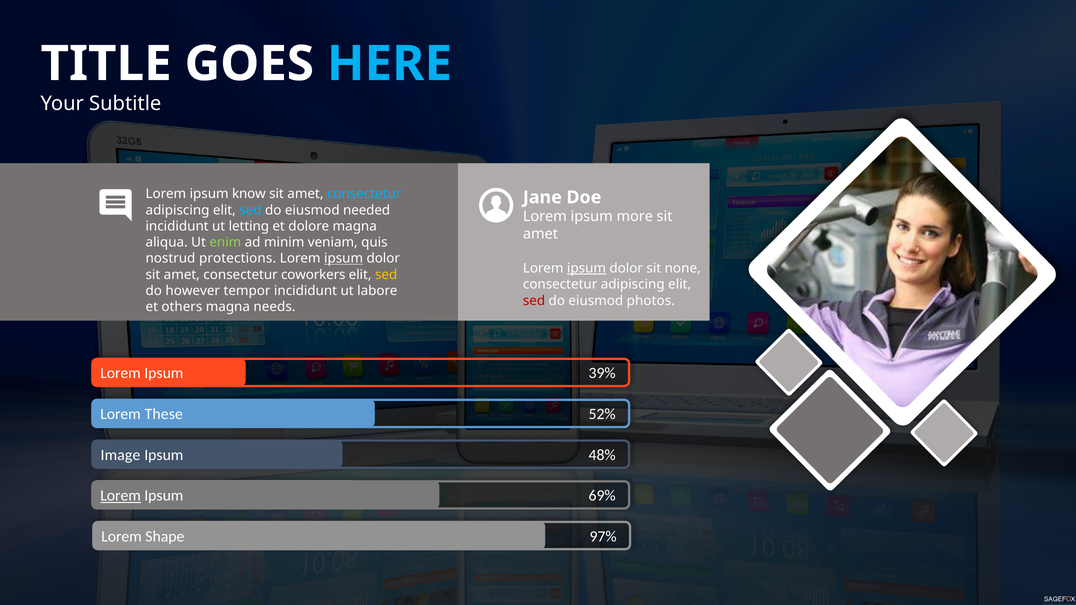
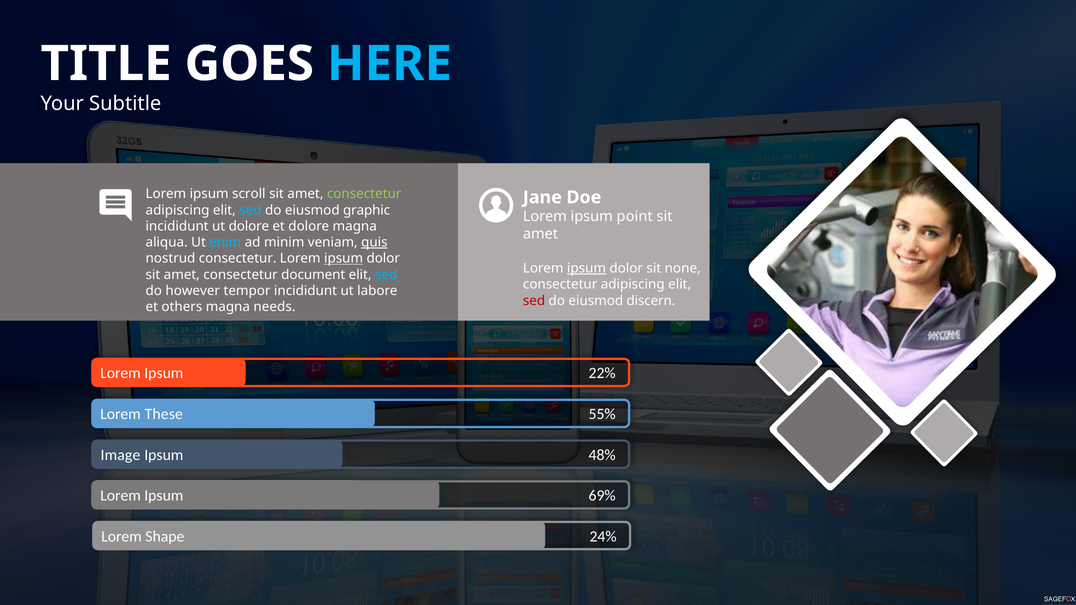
know: know -> scroll (249, 194)
consectetur colour: light blue -> light green (364, 194)
needed: needed -> graphic (367, 210)
more: more -> point (635, 217)
ut letting: letting -> dolore (249, 226)
enim colour: light green -> light blue (225, 242)
quis underline: none -> present (374, 242)
nostrud protections: protections -> consectetur (238, 259)
coworkers: coworkers -> document (313, 275)
sed colour: yellow -> light blue (386, 275)
photos: photos -> discern (651, 301)
39%: 39% -> 22% (602, 373)
52%: 52% -> 55% (602, 414)
Lorem underline: present -> none (121, 496)
97%: 97% -> 24% (603, 537)
